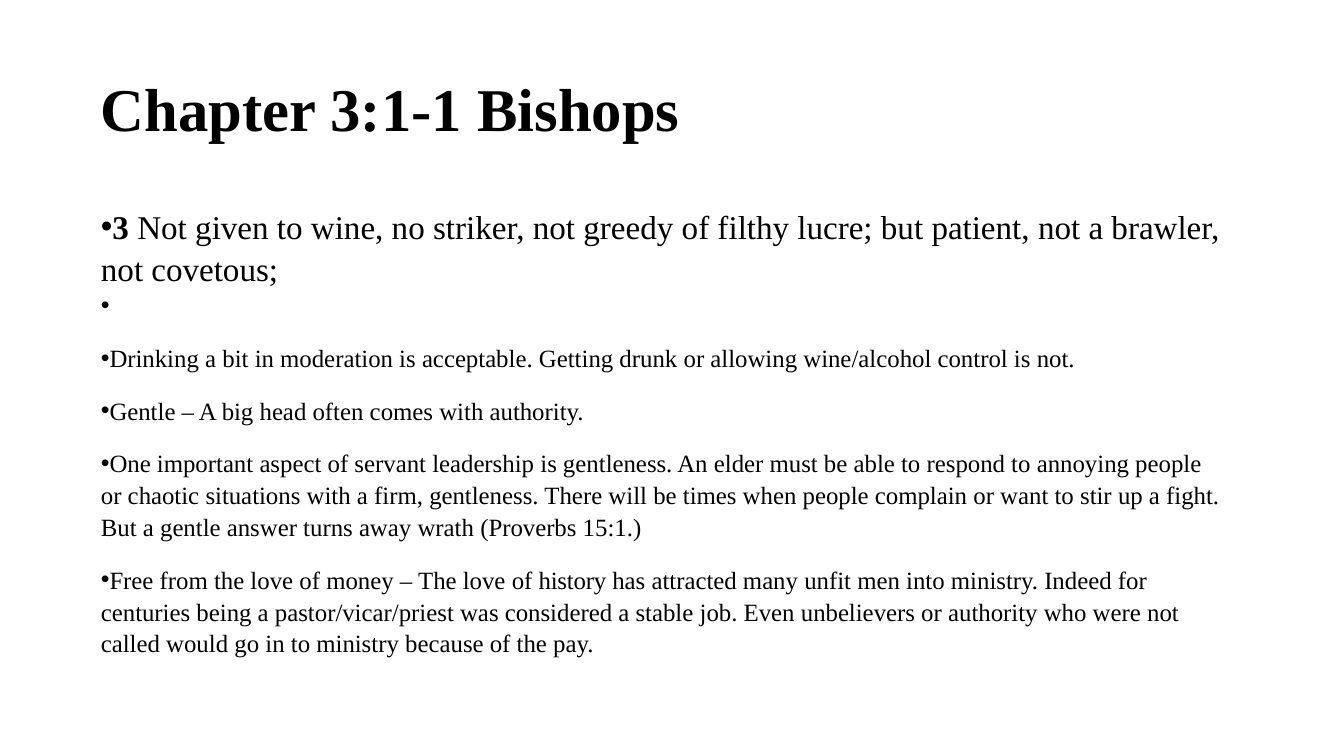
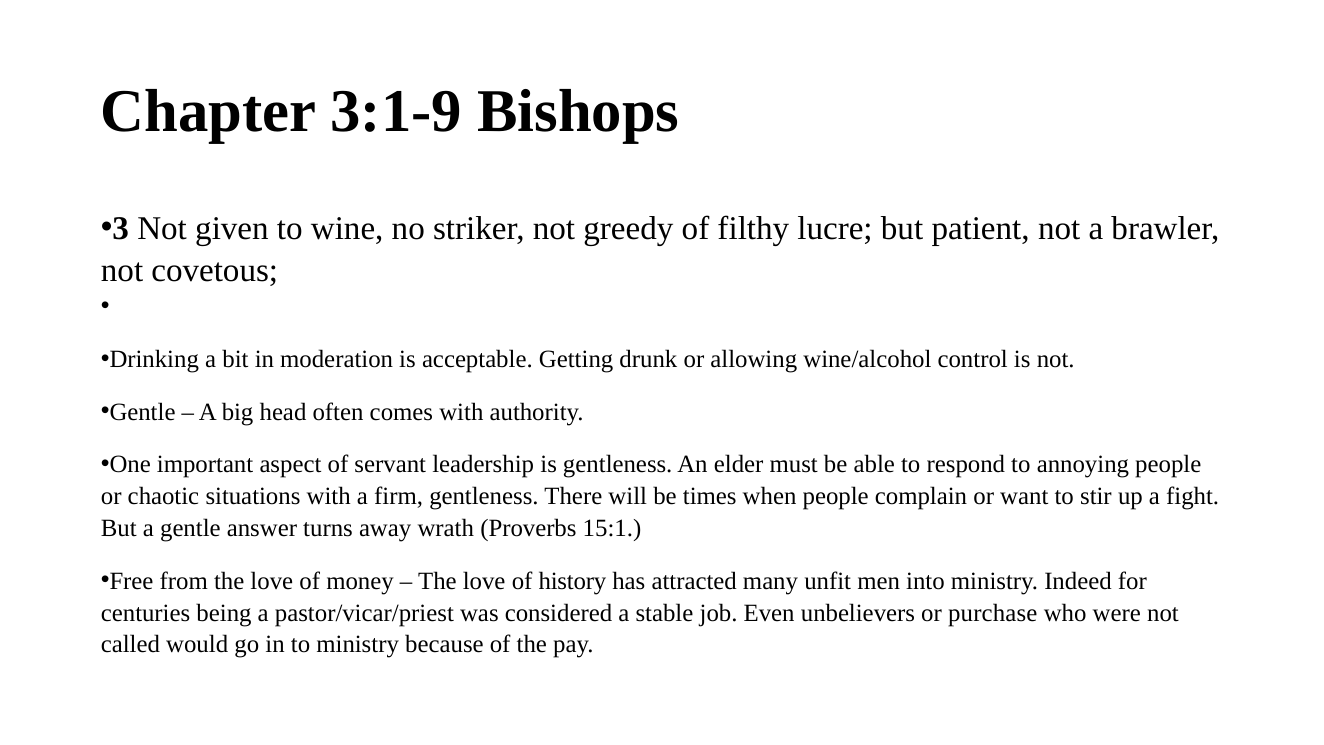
3:1-1: 3:1-1 -> 3:1-9 (396, 111)
or authority: authority -> purchase (993, 613)
